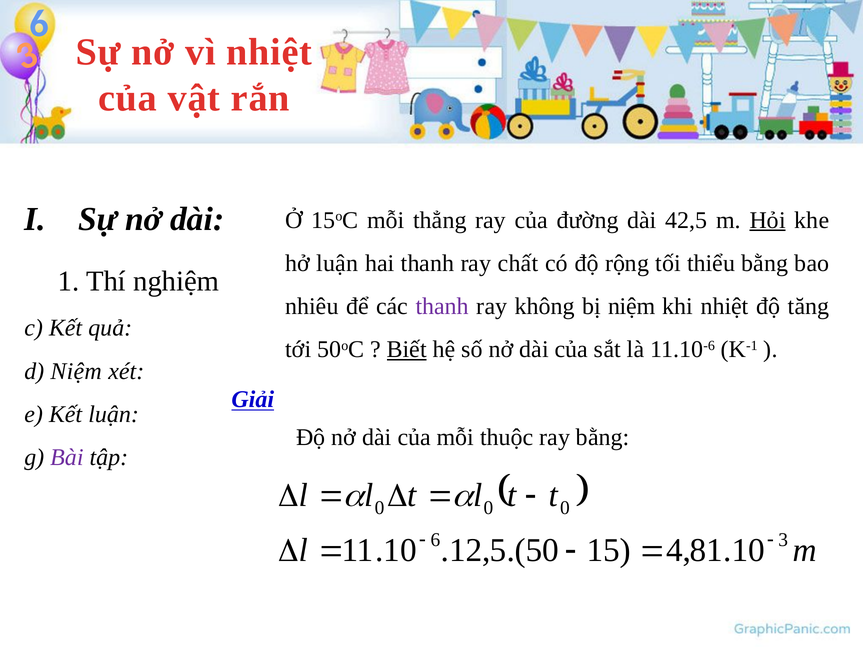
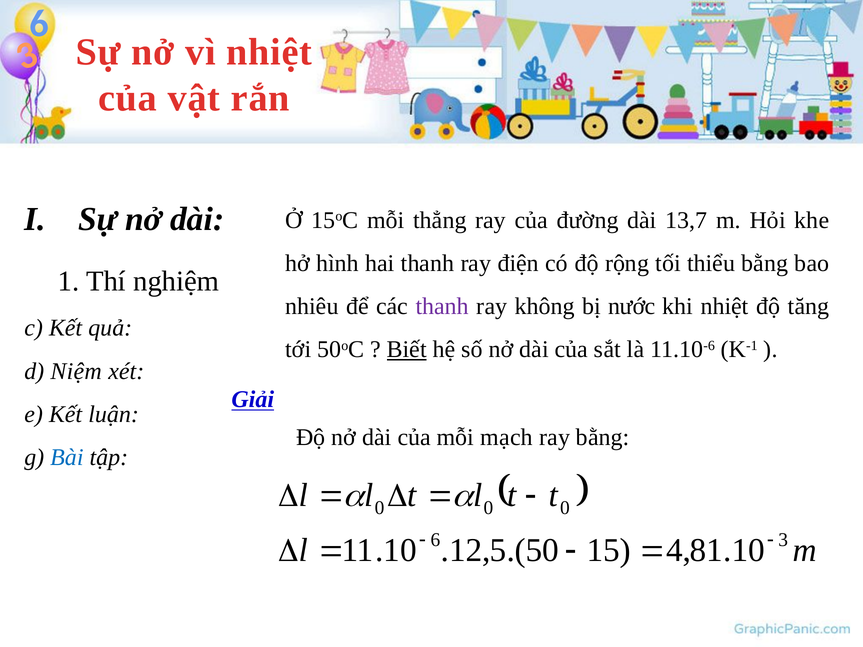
42,5: 42,5 -> 13,7 (686, 220)
Hỏi underline: present -> none (768, 220)
hở luận: luận -> hình (338, 263)
chất: chất -> điện (518, 263)
bị niệm: niệm -> nước (632, 307)
thuộc: thuộc -> mạch (507, 438)
Bài colour: purple -> blue (67, 458)
